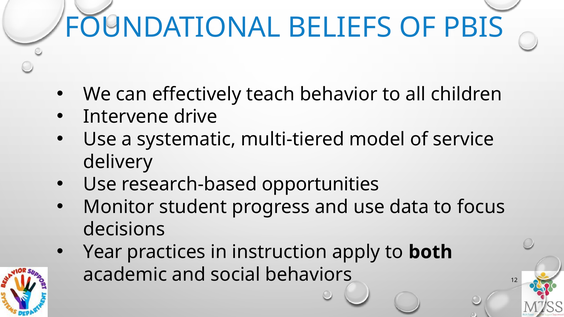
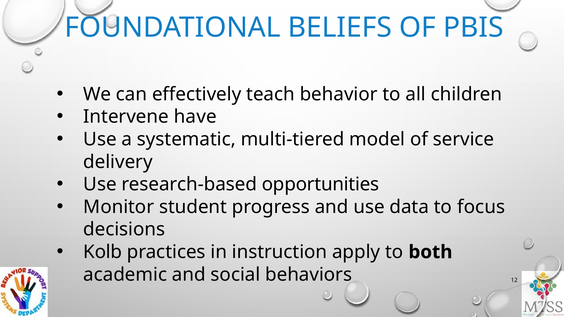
drive: drive -> have (195, 117)
Year: Year -> Kolb (103, 252)
